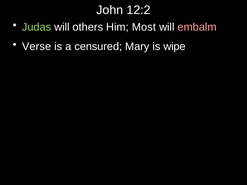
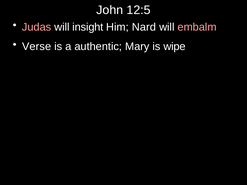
12:2: 12:2 -> 12:5 (139, 10)
Judas colour: light green -> pink (37, 27)
others: others -> insight (88, 27)
Most: Most -> Nard (144, 27)
censured: censured -> authentic (98, 47)
